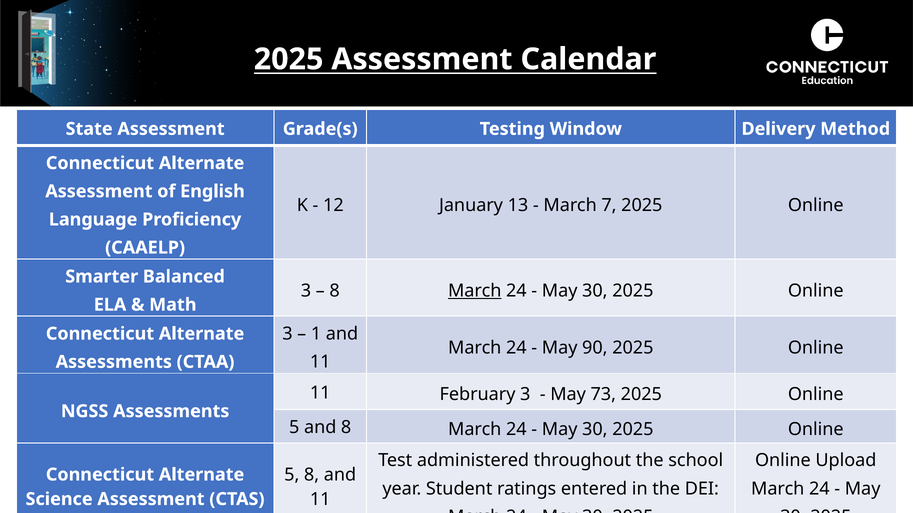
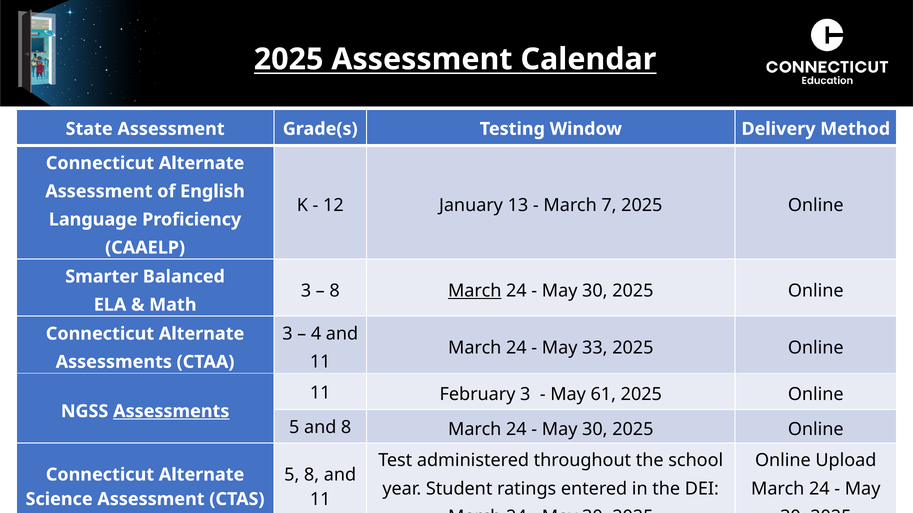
1: 1 -> 4 (316, 334)
90: 90 -> 33 (595, 348)
73: 73 -> 61 (603, 395)
Assessments underline: none -> present (171, 412)
